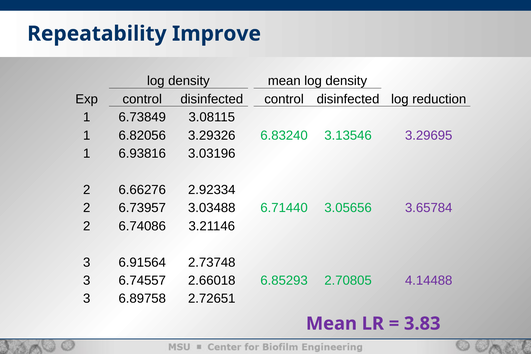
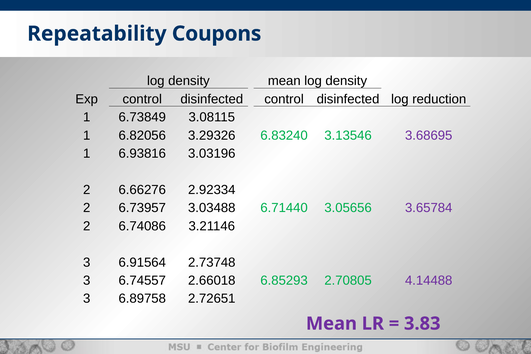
Improve: Improve -> Coupons (217, 34)
3.29695: 3.29695 -> 3.68695 (429, 135)
